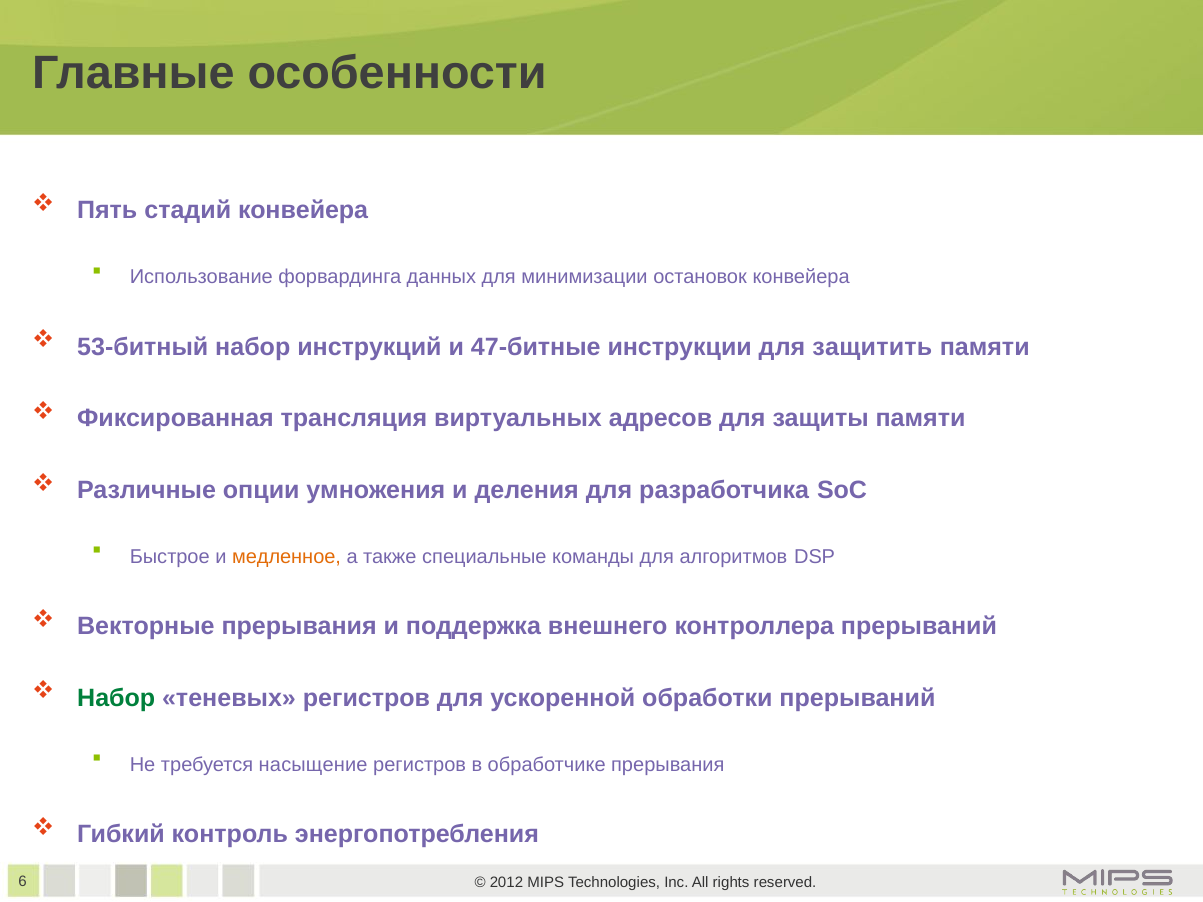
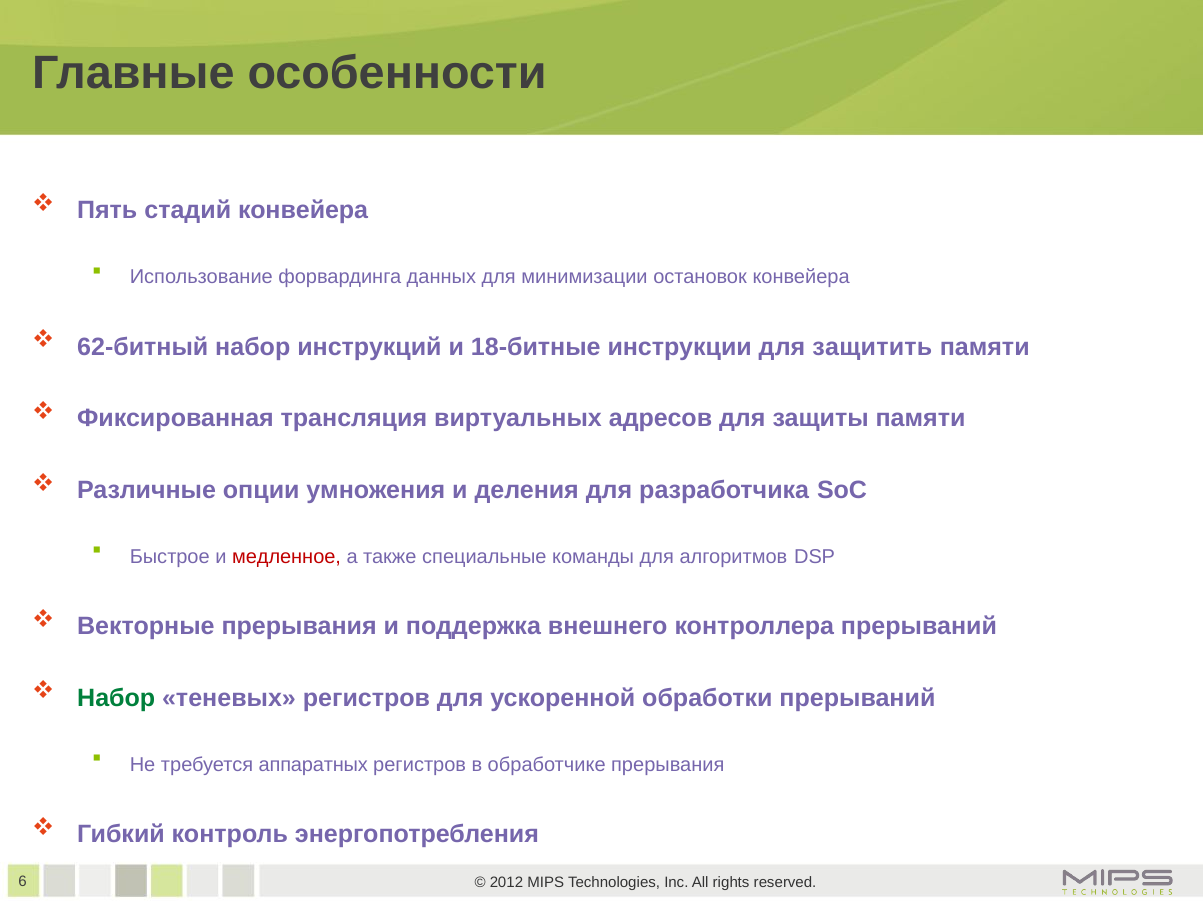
53-битный: 53-битный -> 62-битный (143, 347)
47-битные: 47-битные -> 18-битные (536, 347)
медленное colour: orange -> red (287, 557)
насыщение: насыщение -> аппаратных (313, 765)
